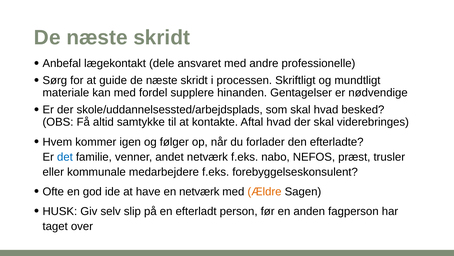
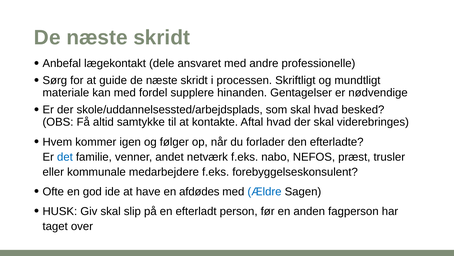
en netværk: netværk -> afdødes (199, 191)
Ældre colour: orange -> blue (265, 191)
Giv selv: selv -> skal (111, 211)
